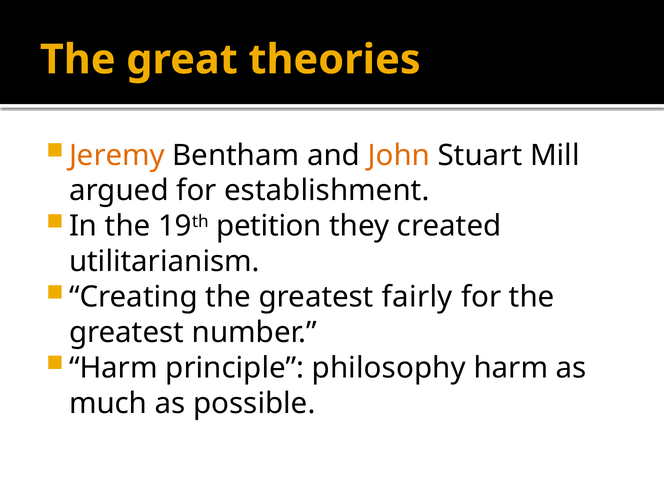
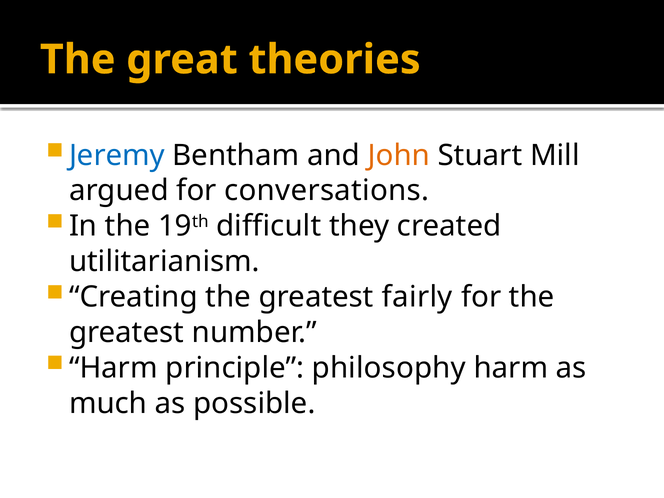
Jeremy colour: orange -> blue (117, 155)
establishment: establishment -> conversations (327, 191)
petition: petition -> difficult (269, 226)
